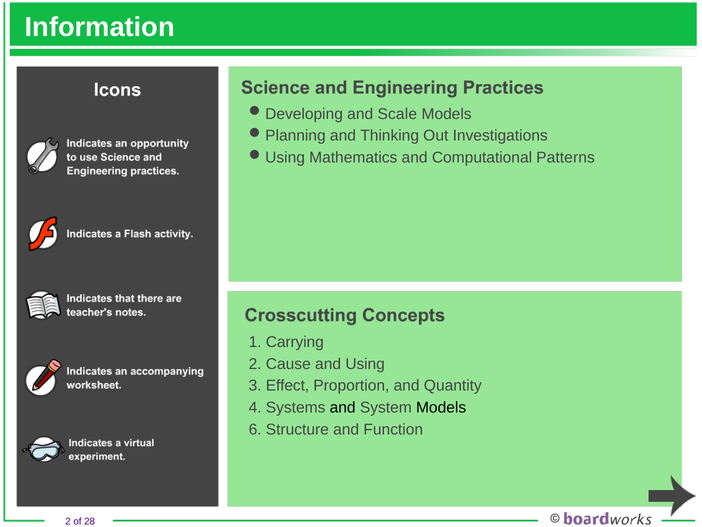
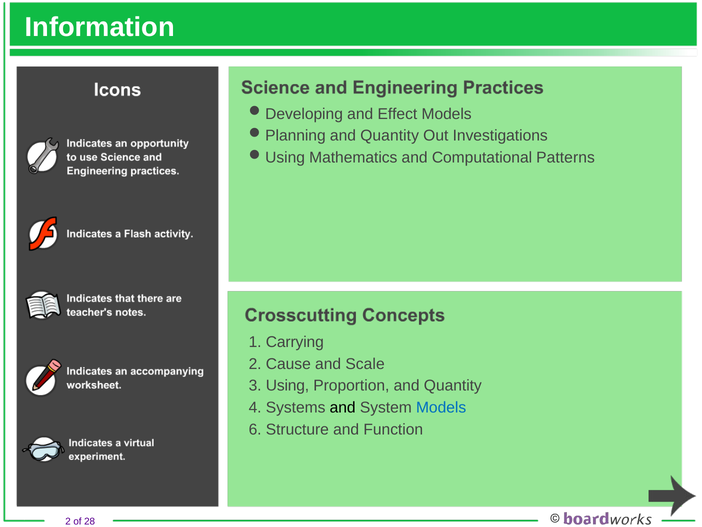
Scale: Scale -> Effect (397, 114)
Thinking: Thinking -> Quantity (390, 136)
Using: Using -> Scale (365, 364)
Effect: Effect -> Using (287, 385)
Models colour: black -> blue (441, 407)
